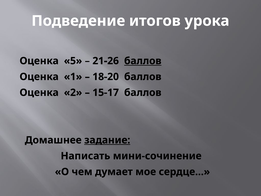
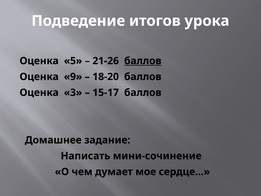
1: 1 -> 9 (73, 77)
2: 2 -> 3 (73, 92)
задание underline: present -> none (107, 140)
